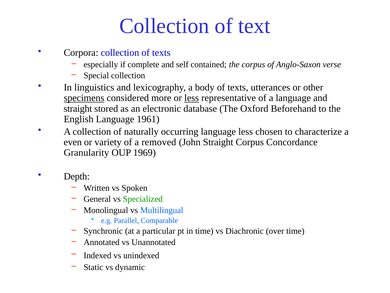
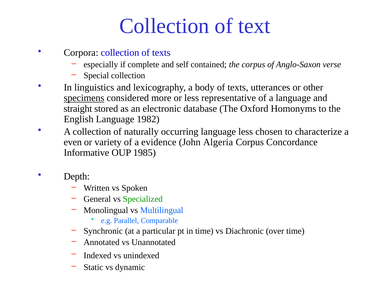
less underline: present -> none (192, 98)
Beforehand: Beforehand -> Homonyms (294, 108)
1961: 1961 -> 1982 (148, 119)
removed: removed -> evidence (159, 142)
John Straight: Straight -> Algeria (218, 142)
Granularity: Granularity -> Informative (86, 152)
1969: 1969 -> 1985 (144, 152)
